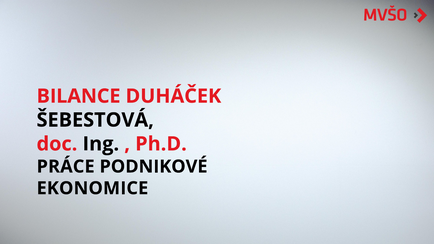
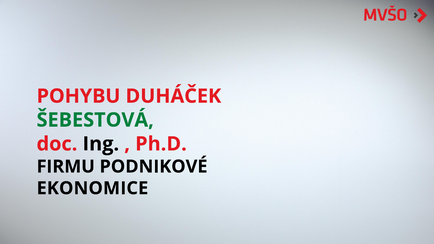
BILANCE: BILANCE -> POHYBU (78, 96)
ŠEBESTOVÁ colour: black -> green (95, 120)
PRÁCE: PRÁCE -> FIRMU (66, 167)
